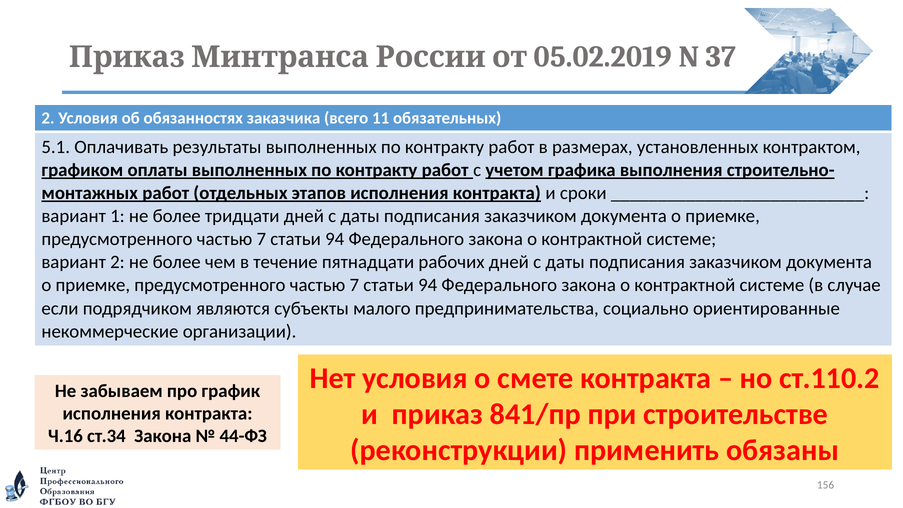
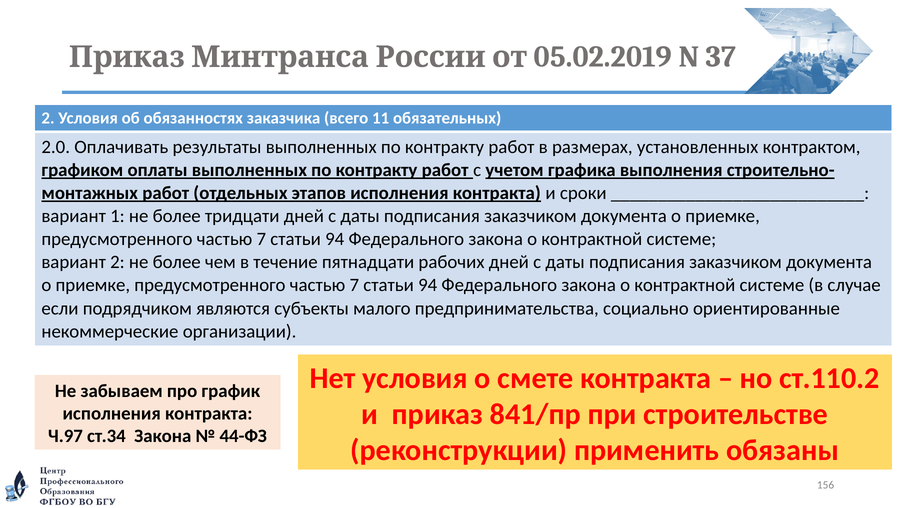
5.1: 5.1 -> 2.0 (56, 147)
Ч.16: Ч.16 -> Ч.97 (65, 436)
